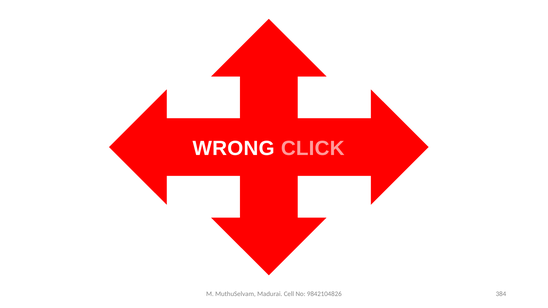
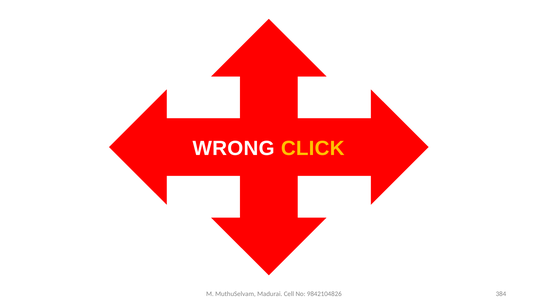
CLICK colour: pink -> yellow (313, 149)
